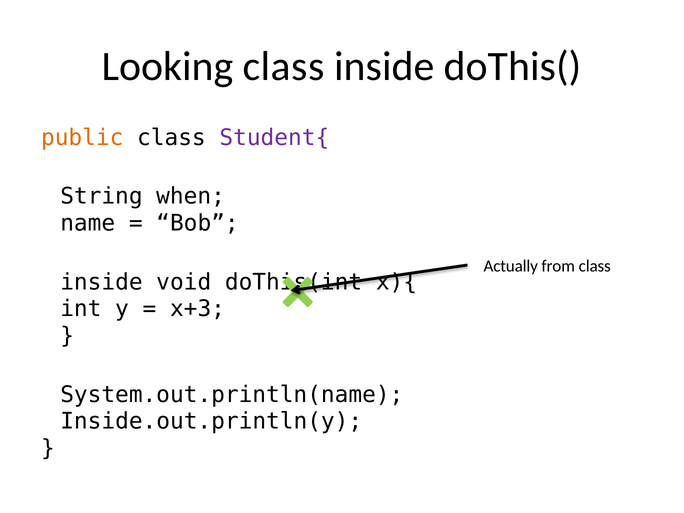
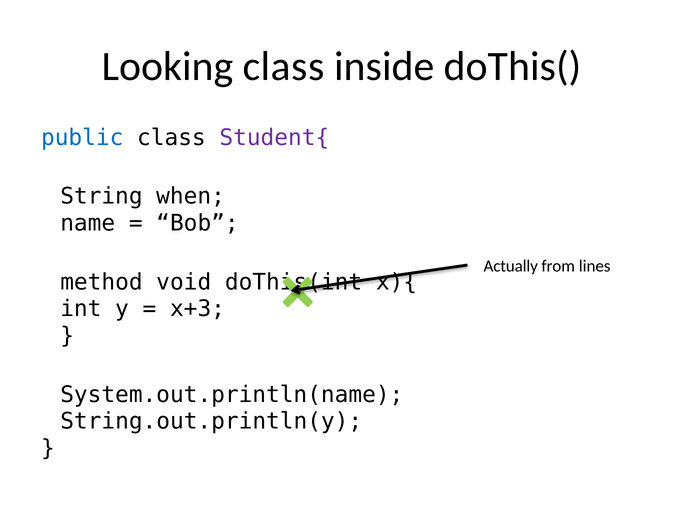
public colour: orange -> blue (82, 137)
from class: class -> lines (595, 266)
inside: inside -> method (101, 282)
Inside.out.println(y: Inside.out.println(y -> String.out.println(y (211, 421)
